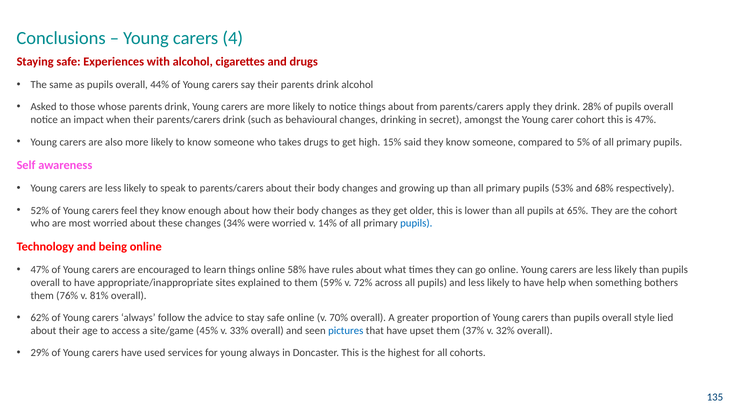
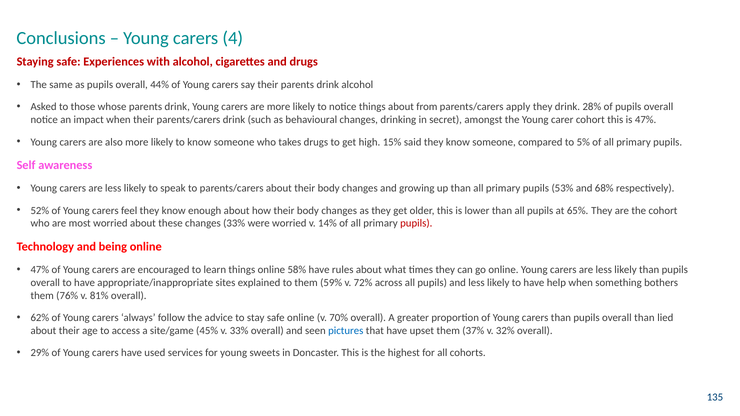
changes 34%: 34% -> 33% (234, 224)
pupils colour: blue -> red (416, 224)
overall style: style -> than (644, 318)
young always: always -> sweets (265, 353)
